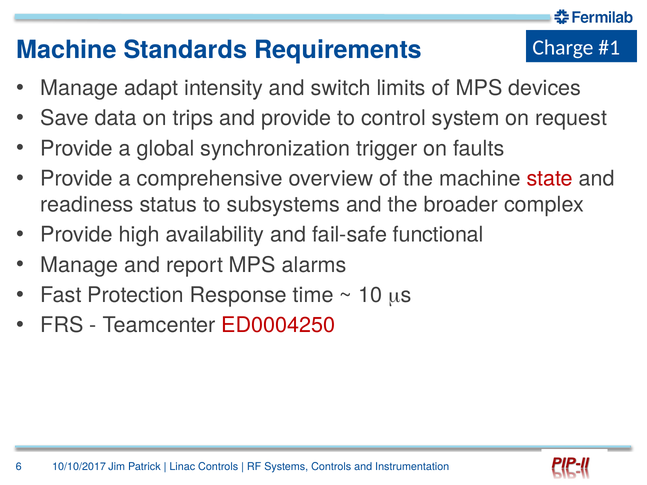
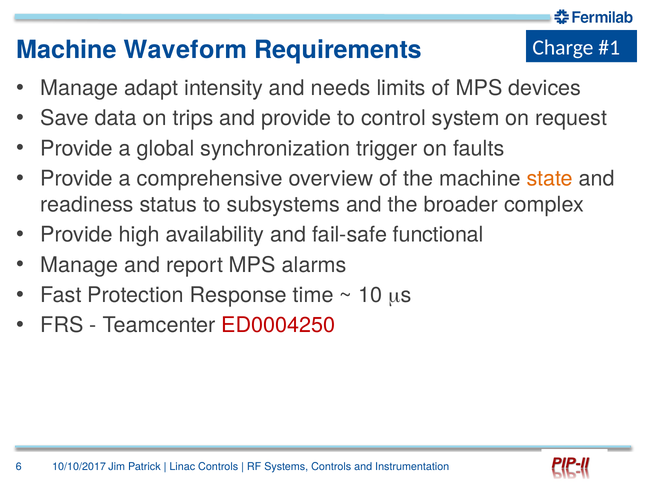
Standards: Standards -> Waveform (185, 50)
switch: switch -> needs (341, 88)
state colour: red -> orange (550, 179)
